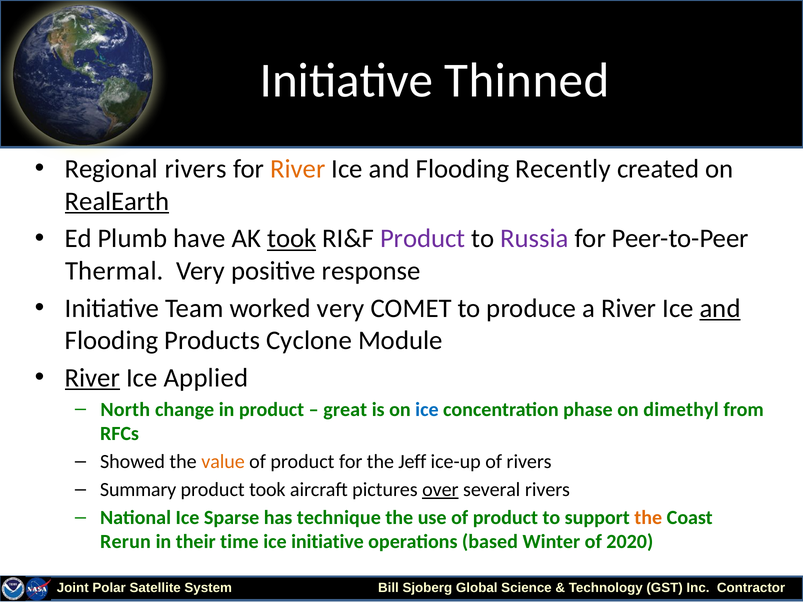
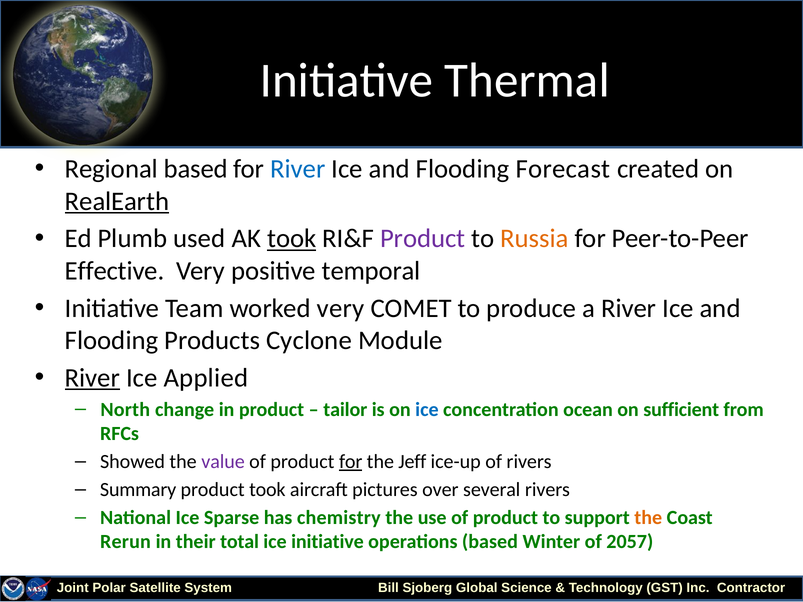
Thinned: Thinned -> Thermal (527, 80)
Regional rivers: rivers -> based (196, 169)
River colour: orange -> blue (298, 169)
Recently: Recently -> Forecast (563, 169)
have: have -> used (199, 239)
Russia colour: purple -> orange (534, 239)
Thermal: Thermal -> Effective (115, 271)
response: response -> temporal (371, 271)
and underline: present -> none (720, 308)
great: great -> tailor (345, 410)
phase: phase -> ocean (588, 410)
dimethyl: dimethyl -> sufficient (681, 410)
value colour: orange -> purple (223, 462)
for underline: none -> present (351, 462)
over underline: present -> none (440, 490)
technique: technique -> chemistry (339, 518)
time: time -> total (240, 542)
2020: 2020 -> 2057 (630, 542)
